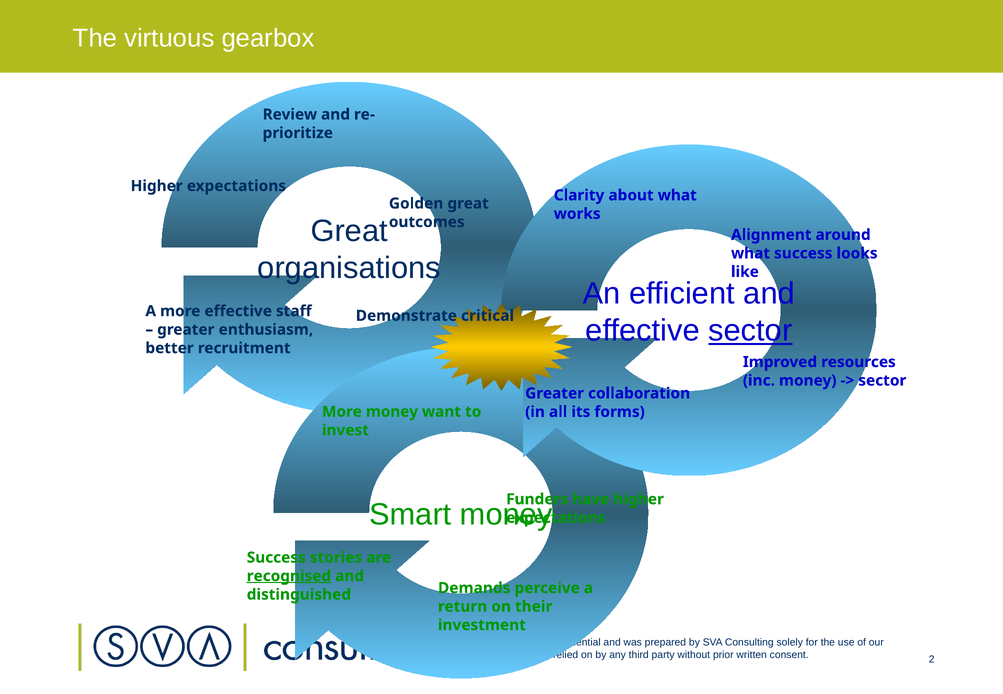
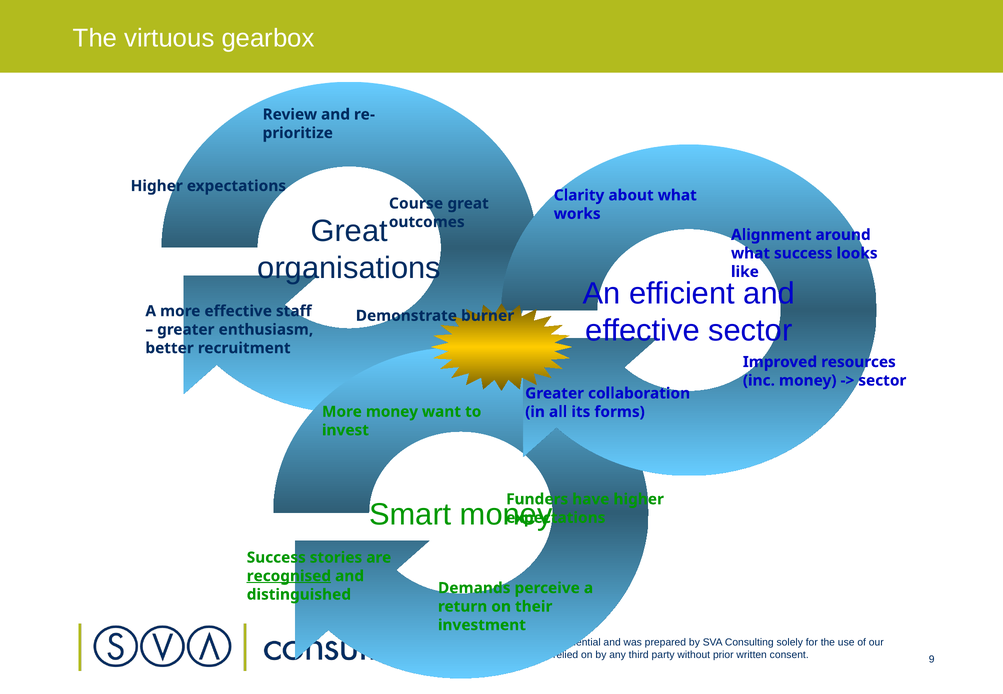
Golden: Golden -> Course (416, 204)
critical: critical -> burner (488, 316)
sector underline: present -> none (750, 331)
2: 2 -> 9 (932, 660)
